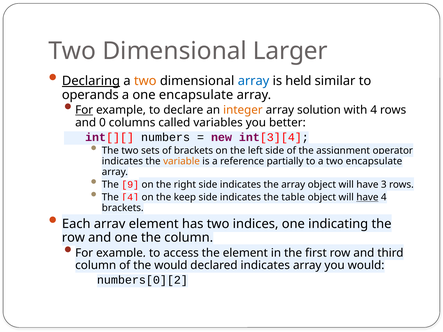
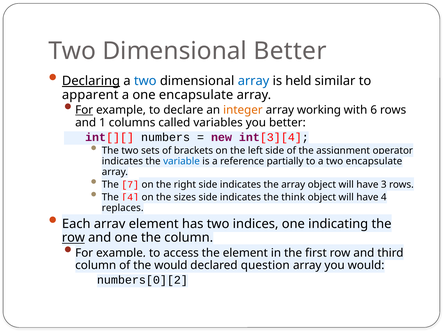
Dimensional Larger: Larger -> Better (290, 51)
two colour: orange -> blue (145, 81)
operands: operands -> apparent (90, 95)
solution: solution -> working (319, 110)
with 4: 4 -> 6 (374, 110)
0: 0 -> 1 (103, 123)
variable colour: orange -> blue (182, 161)
9: 9 -> 7 (130, 185)
keep: keep -> sizes (185, 197)
table: table -> think (293, 197)
have underline: present -> none (367, 197)
brackets: brackets -> replaces (123, 208)
row underline: none -> present (73, 238)
declared indicates: indicates -> question (265, 266)
